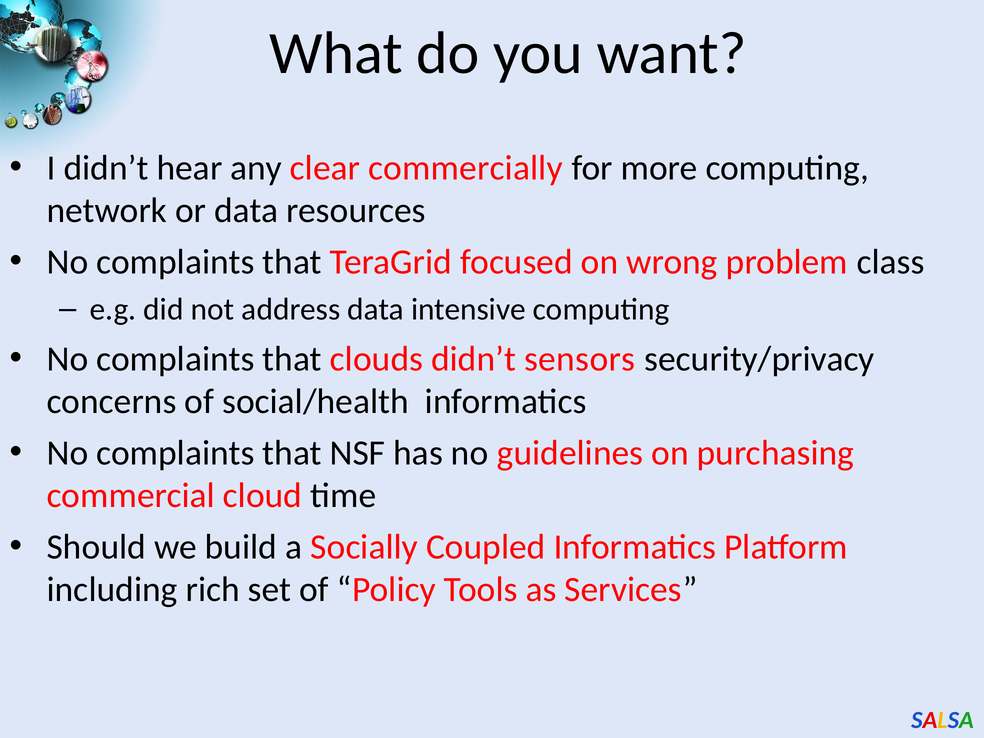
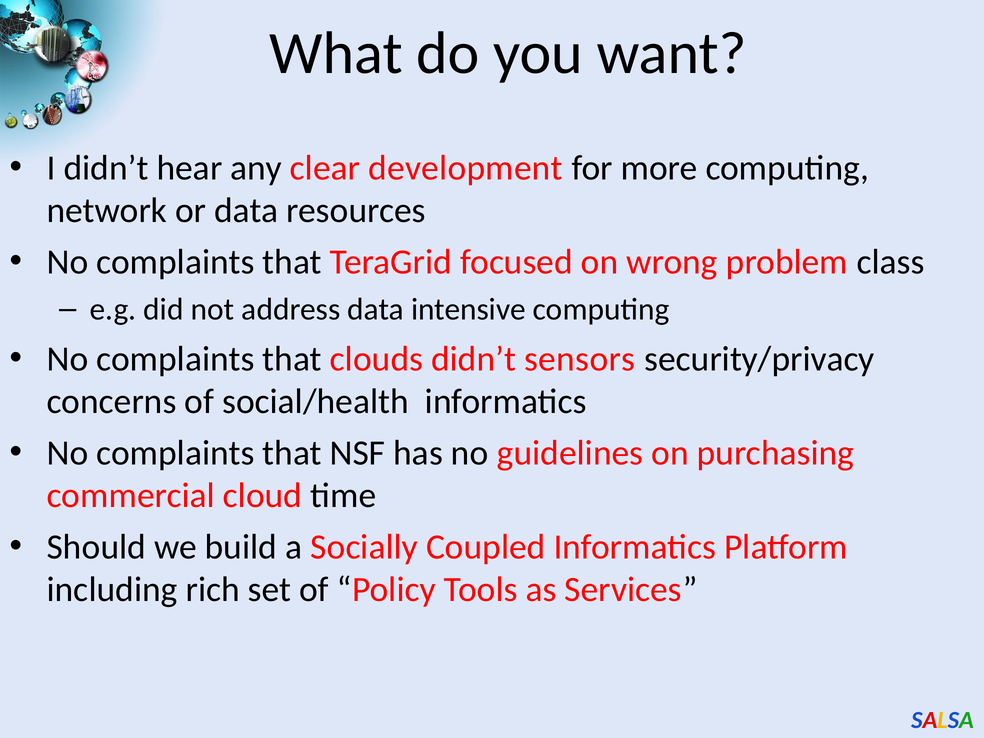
commercially: commercially -> development (465, 168)
